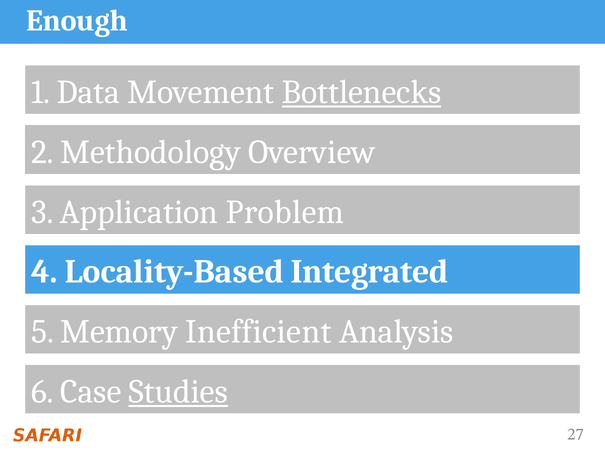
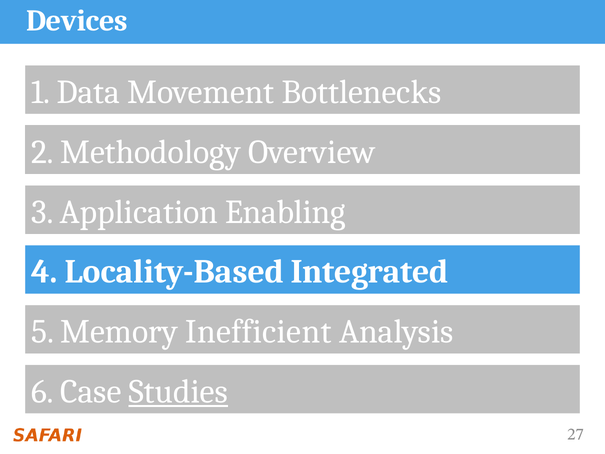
Enough: Enough -> Devices (77, 21)
Bottlenecks underline: present -> none (362, 92)
Problem: Problem -> Enabling (285, 212)
